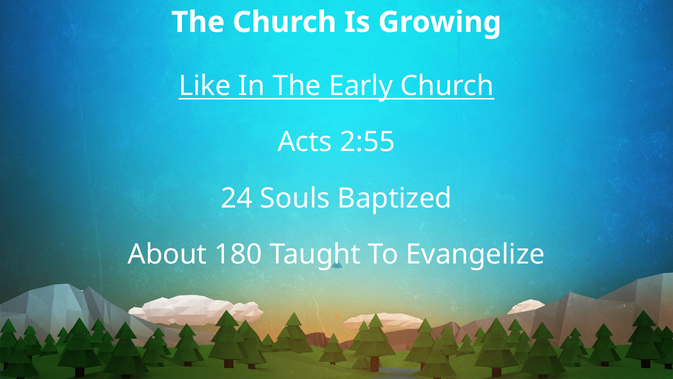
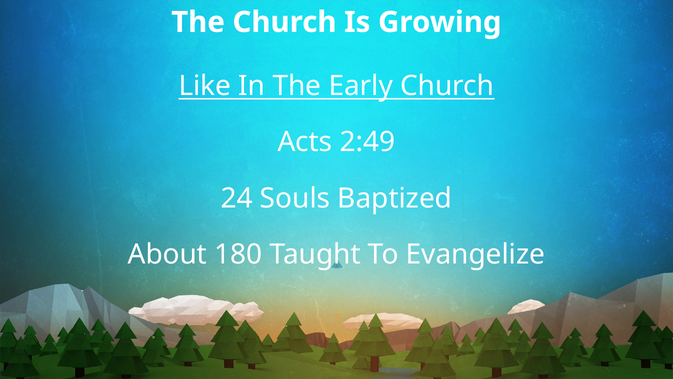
2:55: 2:55 -> 2:49 (367, 142)
